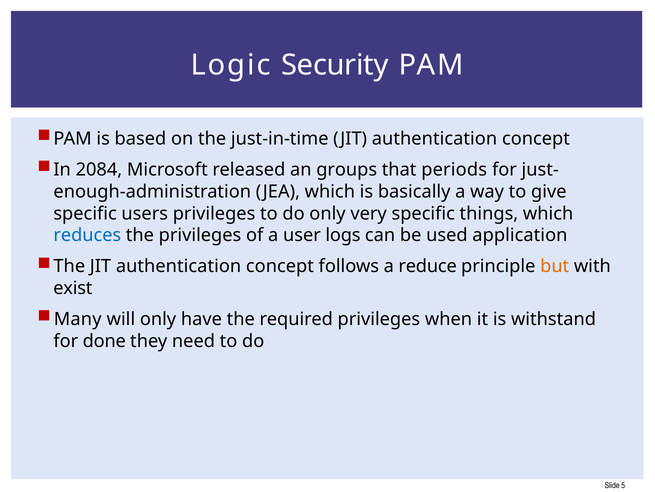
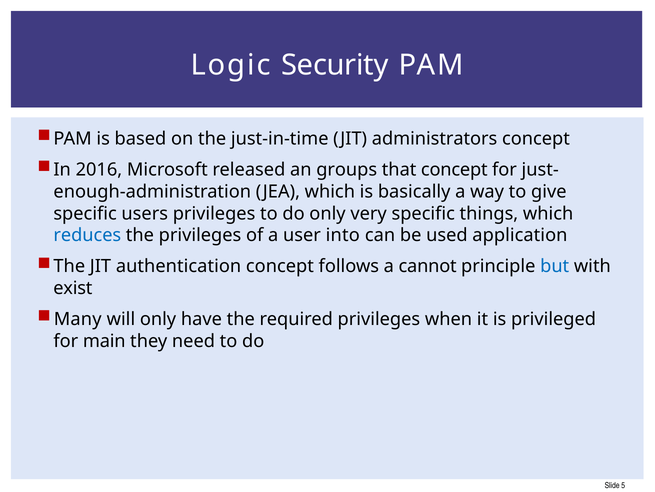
just-in-time JIT authentication: authentication -> administrators (435, 139)
2084: 2084 -> 2016 (99, 170)
that periods: periods -> concept (454, 170)
logs: logs -> into (343, 235)
reduce: reduce -> cannot (428, 266)
but colour: orange -> blue (555, 266)
withstand: withstand -> privileged (554, 319)
done: done -> main (104, 341)
